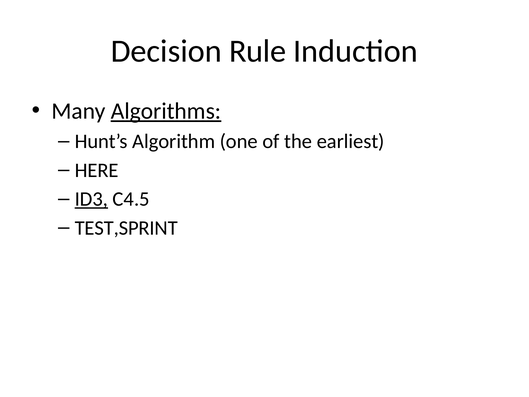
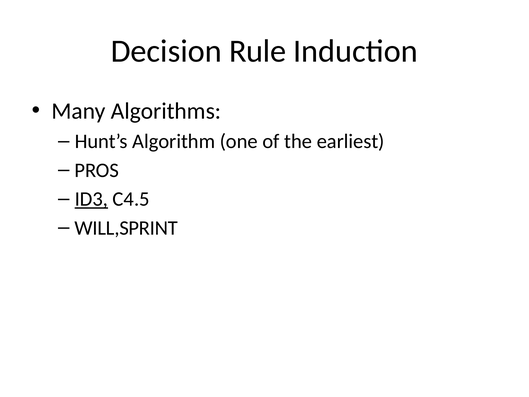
Algorithms underline: present -> none (166, 111)
HERE: HERE -> PROS (97, 170)
TEST,SPRINT: TEST,SPRINT -> WILL,SPRINT (126, 228)
